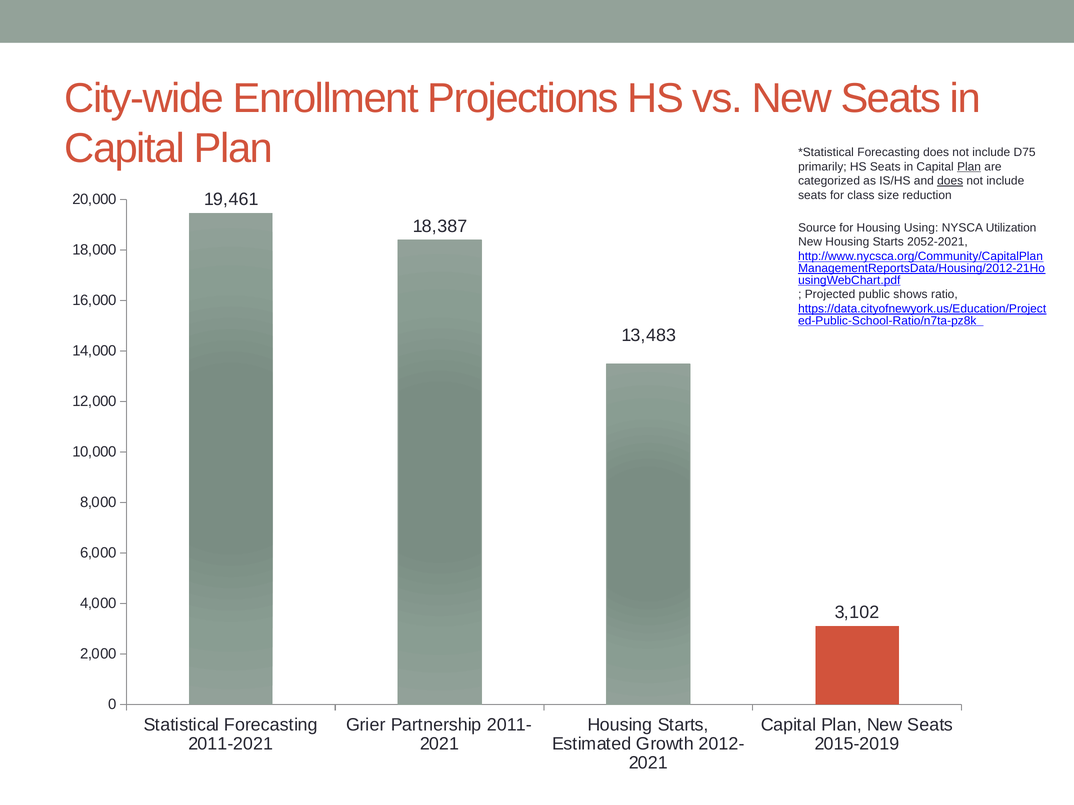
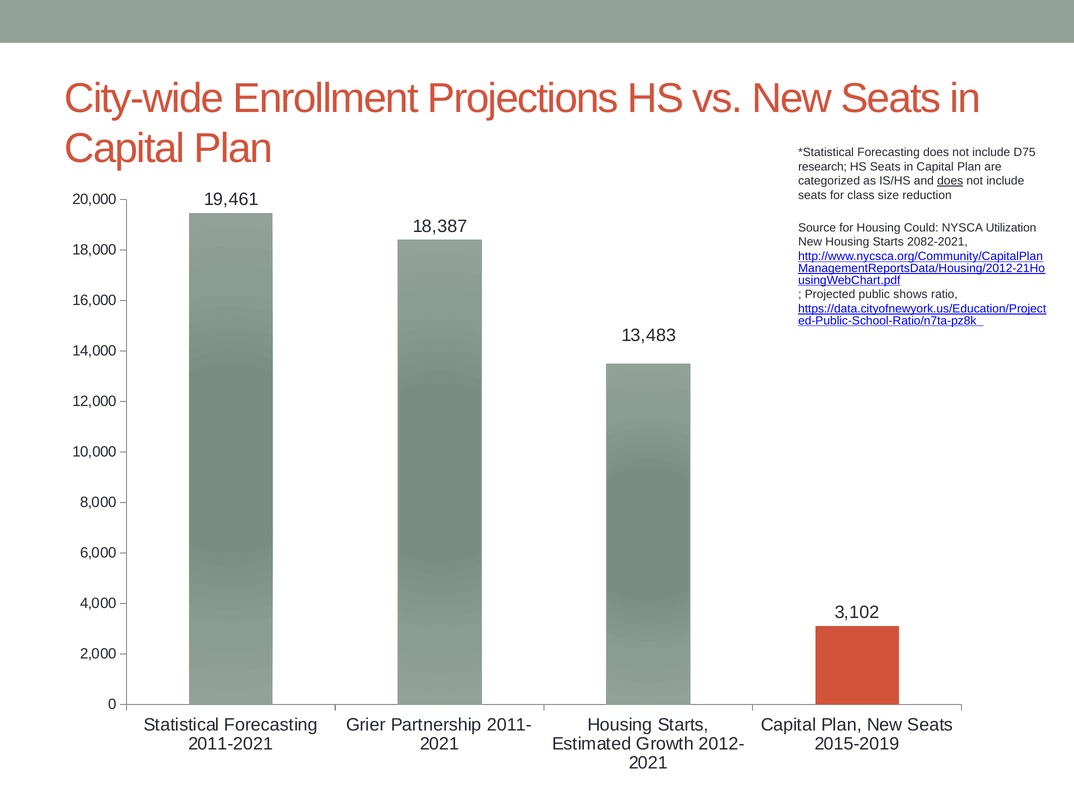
primarily: primarily -> research (822, 167)
Plan underline: present -> none (969, 167)
Using: Using -> Could (921, 228)
2052-2021: 2052-2021 -> 2082-2021 (937, 242)
